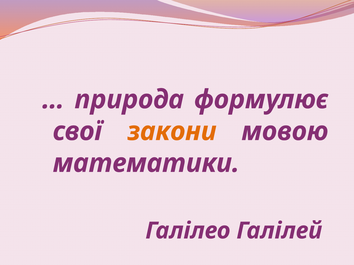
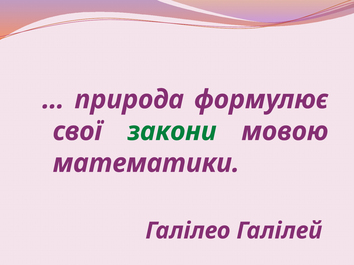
закони colour: orange -> green (172, 132)
